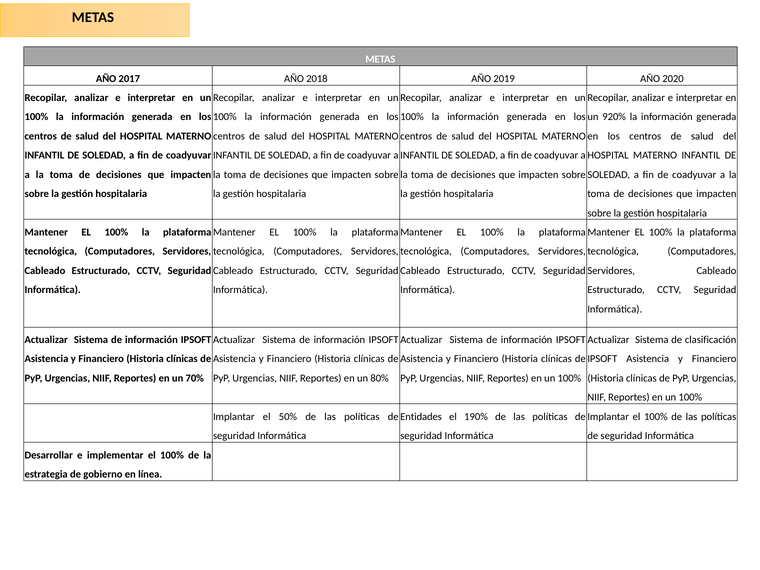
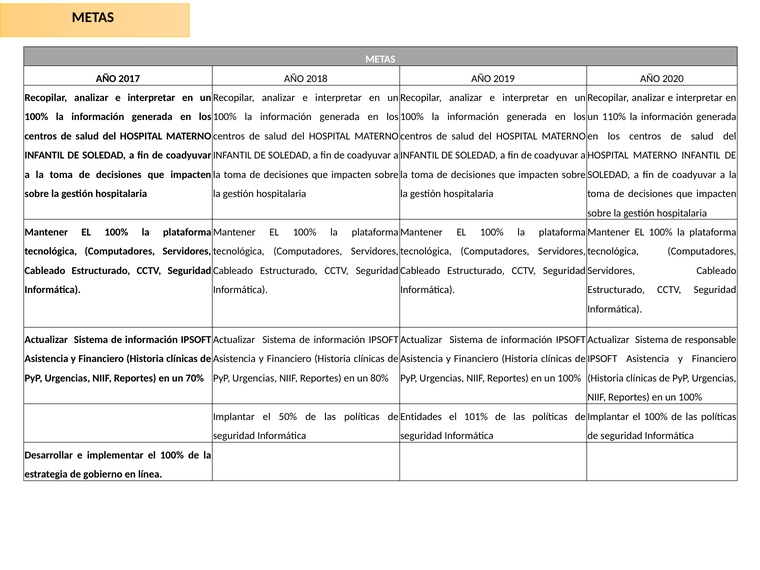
920%: 920% -> 110% (614, 117)
clasificación: clasificación -> responsable (711, 340)
190%: 190% -> 101% (476, 417)
